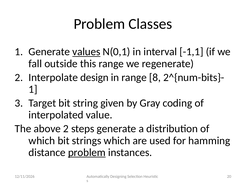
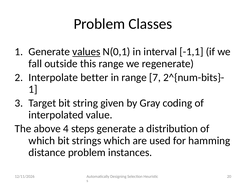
design: design -> better (94, 77)
8: 8 -> 7 (155, 77)
above 2: 2 -> 4 (66, 128)
problem underline: present -> none (87, 152)
